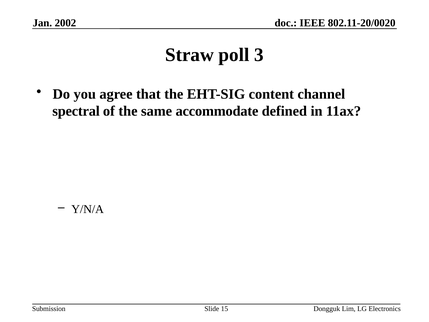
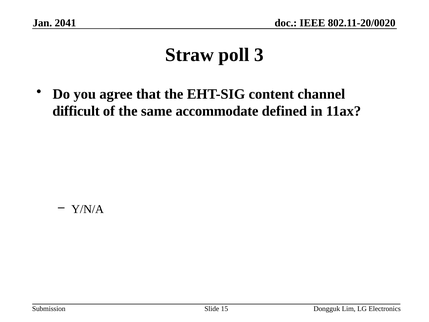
2002: 2002 -> 2041 (65, 23)
spectral: spectral -> difficult (76, 111)
